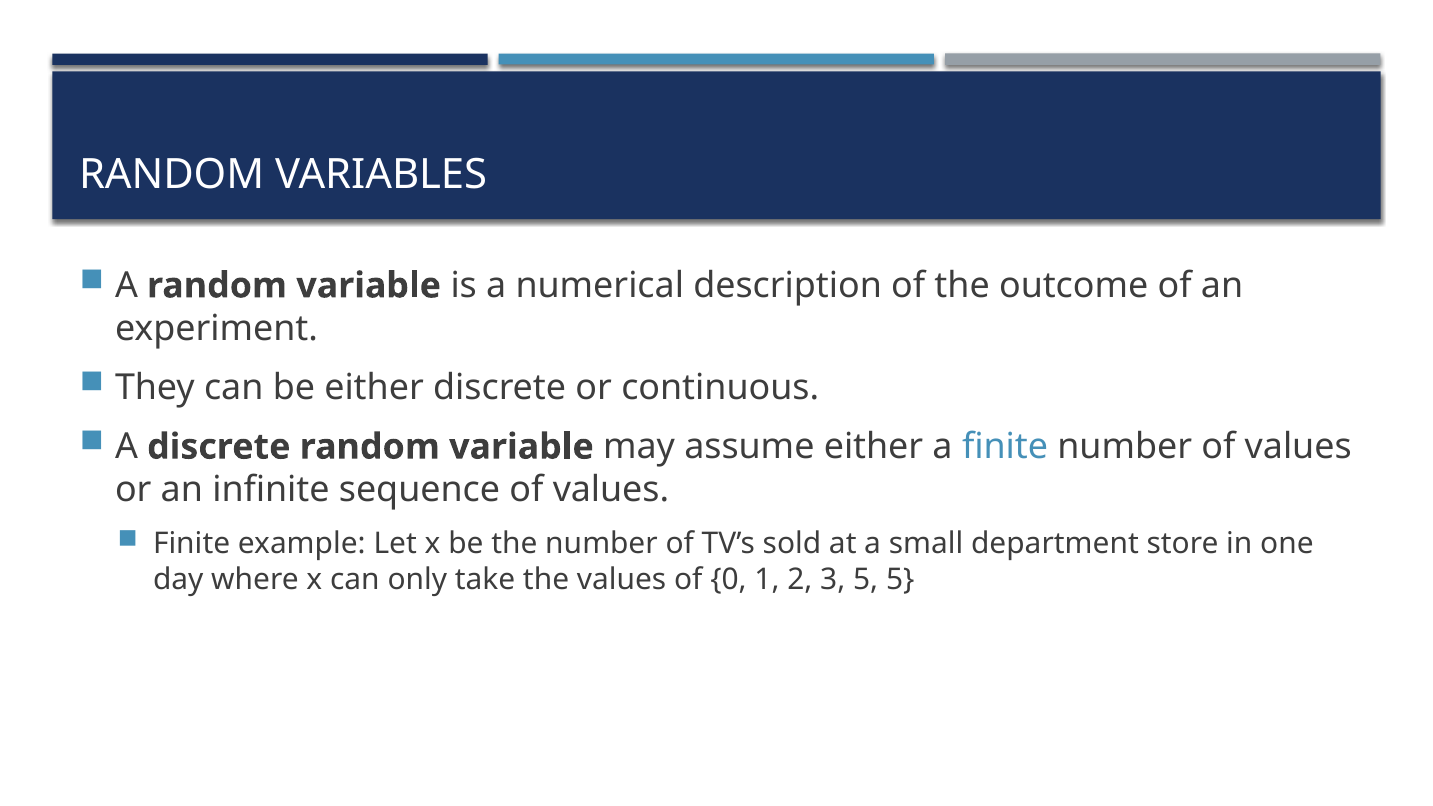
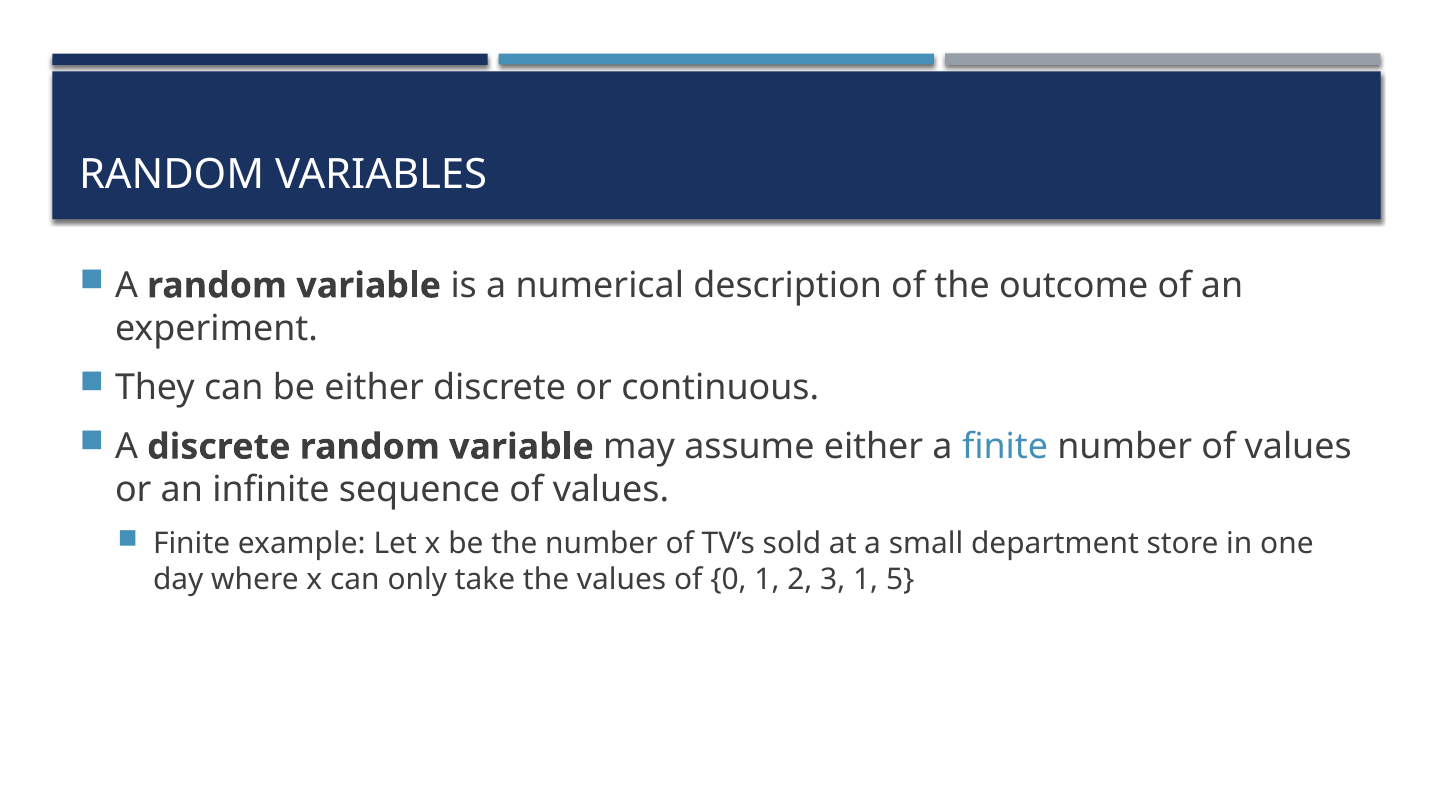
3 5: 5 -> 1 (866, 580)
